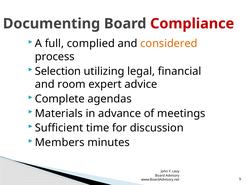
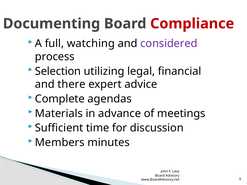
complied: complied -> watching (91, 44)
considered colour: orange -> purple (169, 44)
room: room -> there (71, 84)
